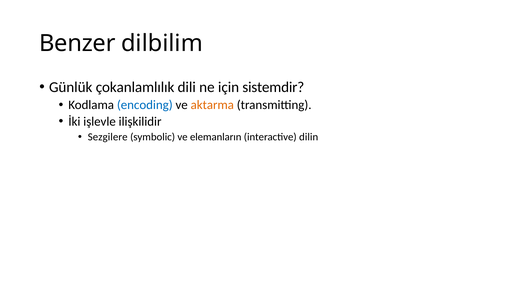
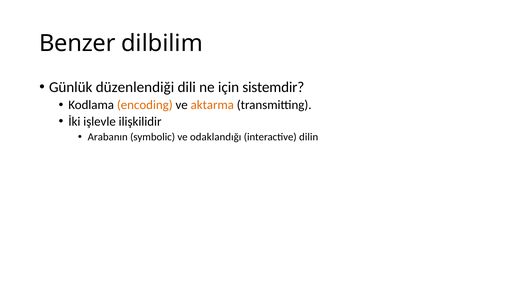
çokanlamlılık: çokanlamlılık -> düzenlendiği (135, 87)
encoding colour: blue -> orange (145, 105)
Sezgilere: Sezgilere -> Arabanın (108, 137)
elemanların: elemanların -> odaklandığı (216, 137)
